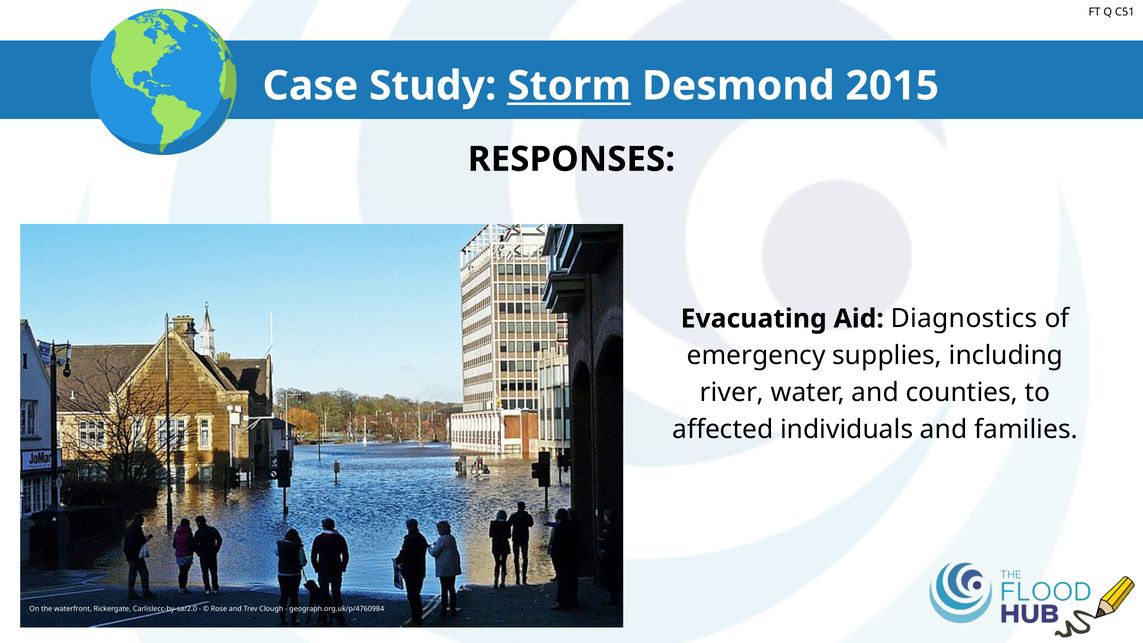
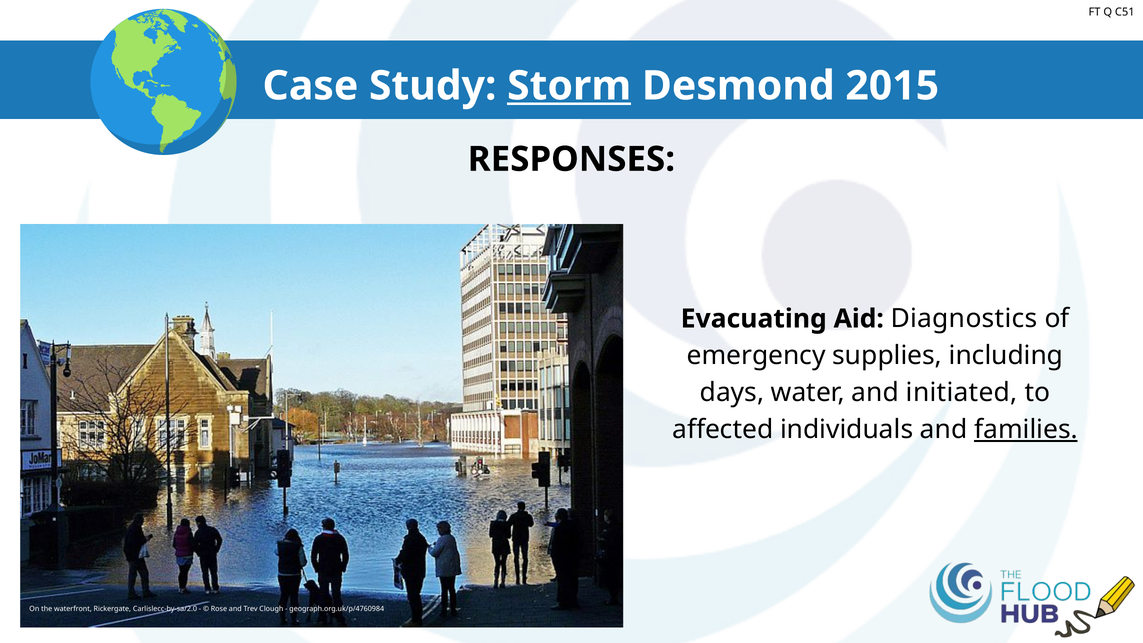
river: river -> days (732, 393)
counties: counties -> initiated (962, 393)
families underline: none -> present (1026, 430)
